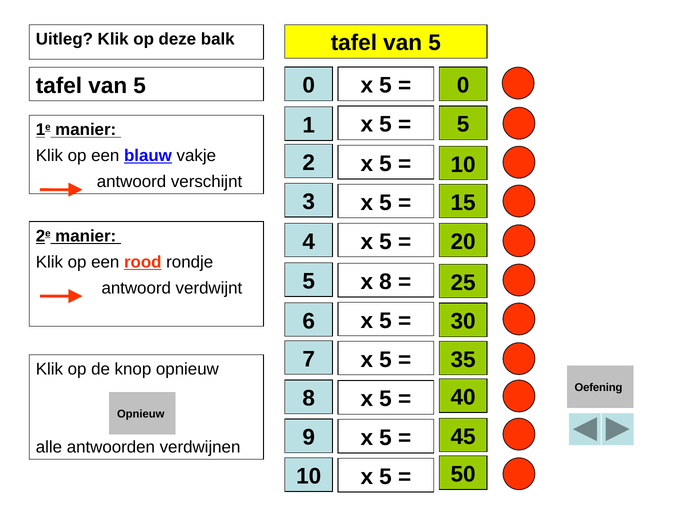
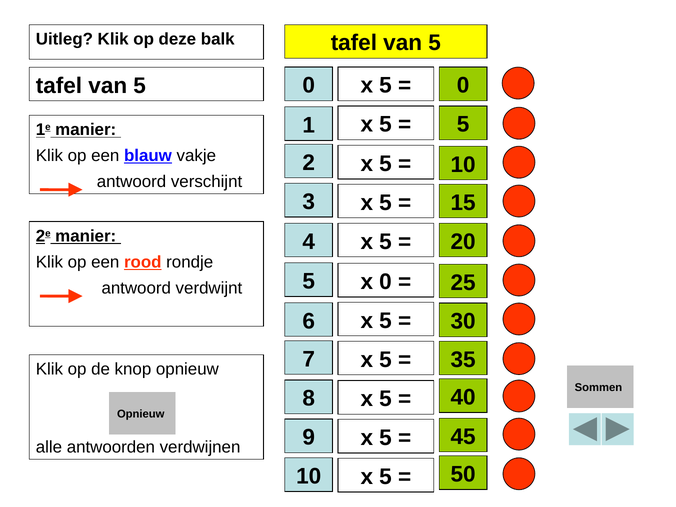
x 8: 8 -> 0 (385, 282)
Oefening: Oefening -> Sommen (598, 387)
